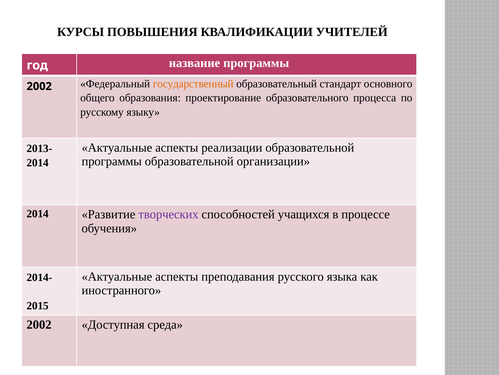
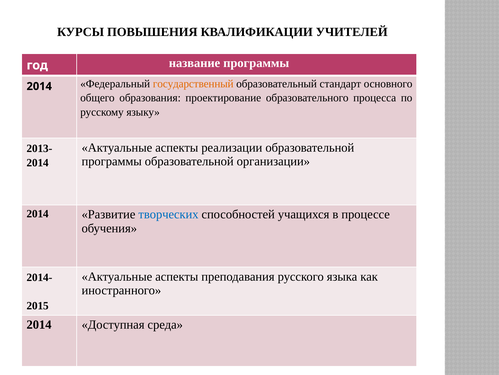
2002: 2002 -> 2014 (39, 86)
творческих colour: purple -> blue (168, 214)
2002: 2002 -> 2014 (39, 324)
